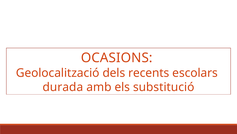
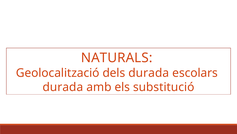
OCASIONS: OCASIONS -> NATURALS (117, 58)
dels recents: recents -> durada (149, 73)
